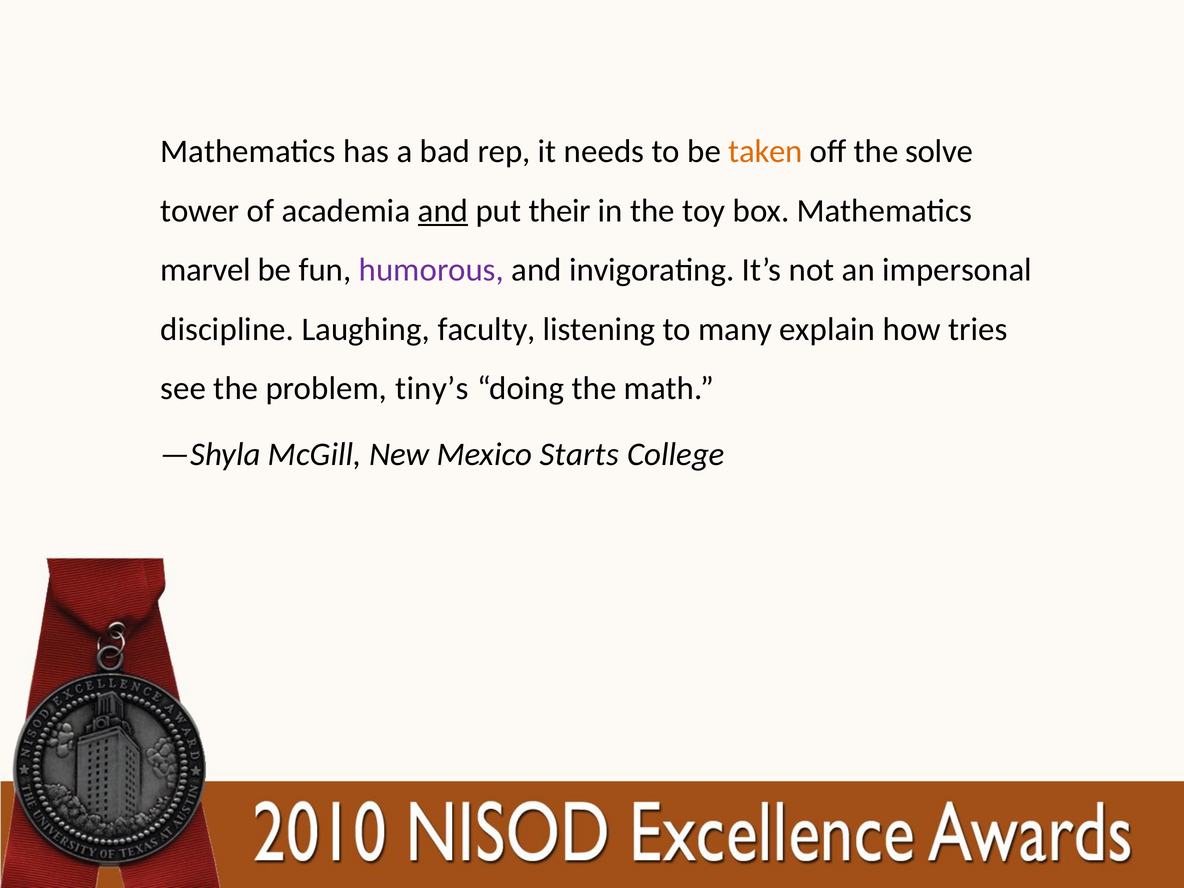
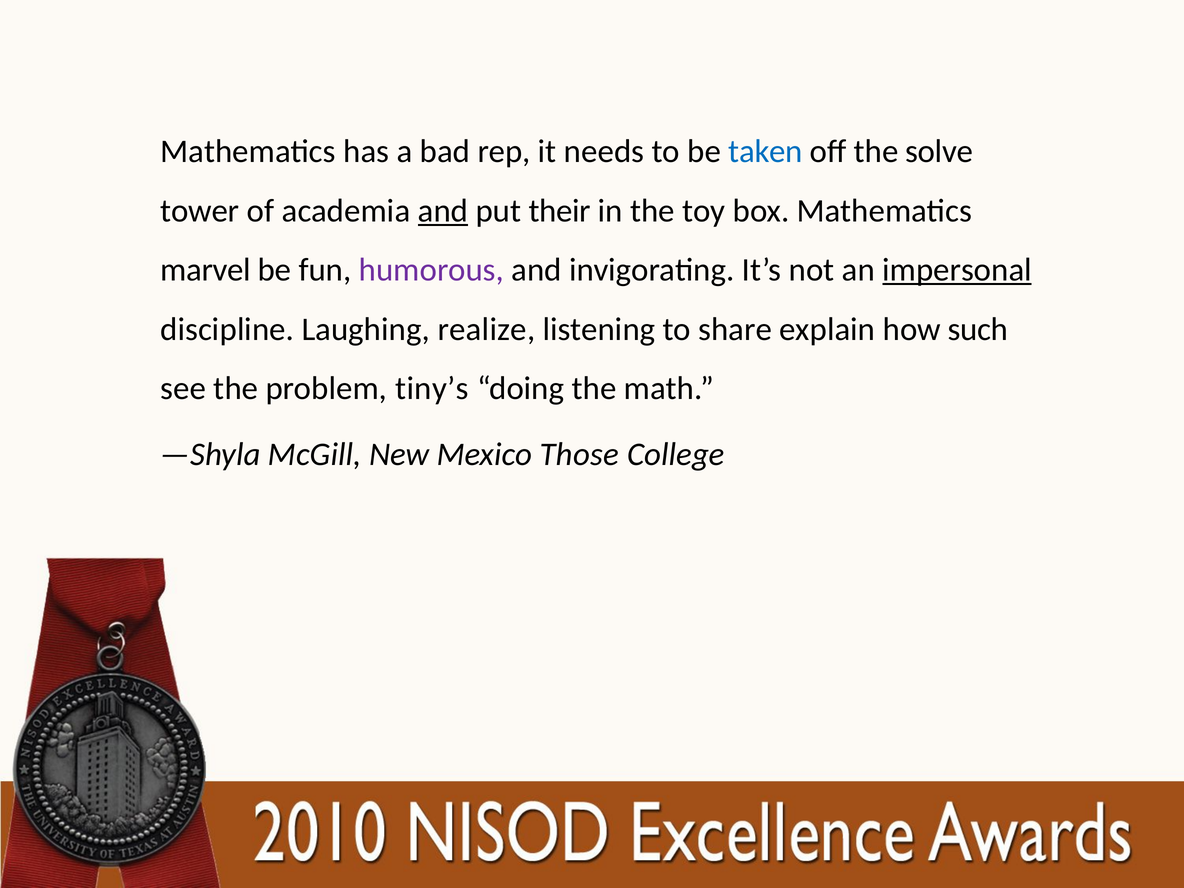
taken colour: orange -> blue (765, 151)
impersonal underline: none -> present (957, 270)
faculty: faculty -> realize (486, 329)
many: many -> share (735, 329)
tries: tries -> such (978, 329)
Starts: Starts -> Those (579, 454)
